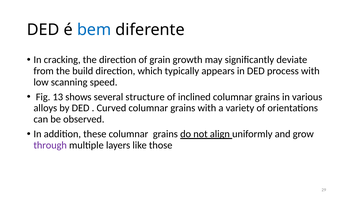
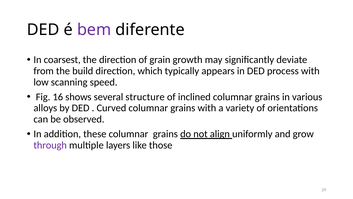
bem colour: blue -> purple (94, 30)
cracking: cracking -> coarsest (62, 60)
13: 13 -> 16 (58, 97)
